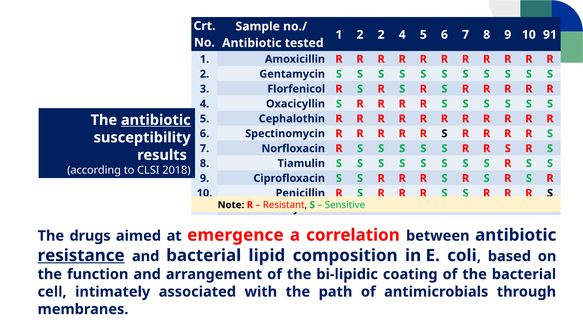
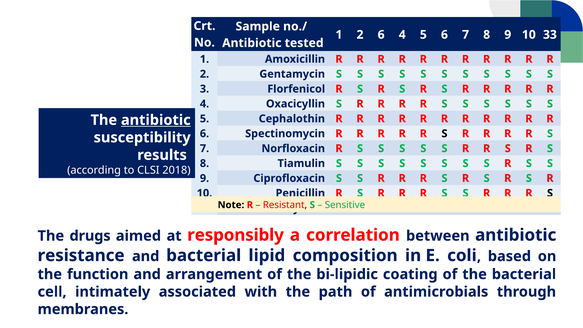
2 2: 2 -> 6 (381, 35)
91: 91 -> 33 (550, 35)
emergence: emergence -> responsibly (236, 235)
resistance underline: present -> none (81, 255)
